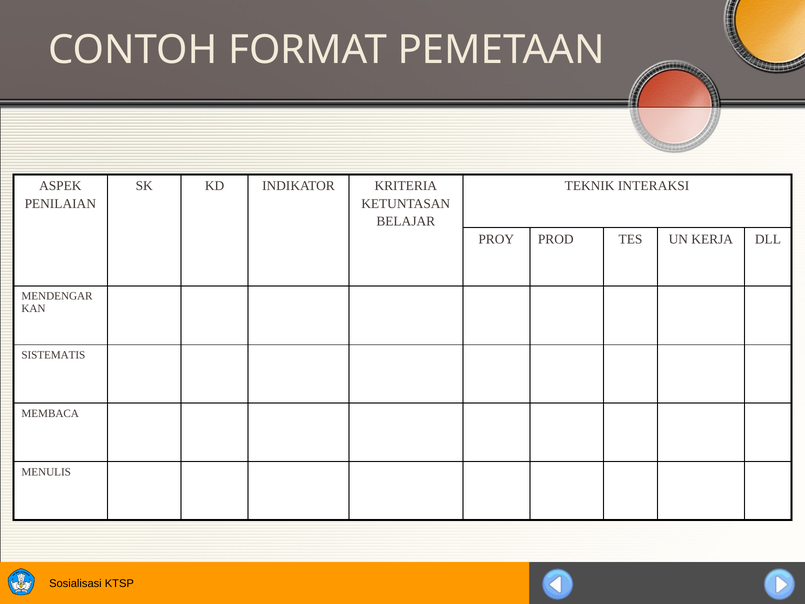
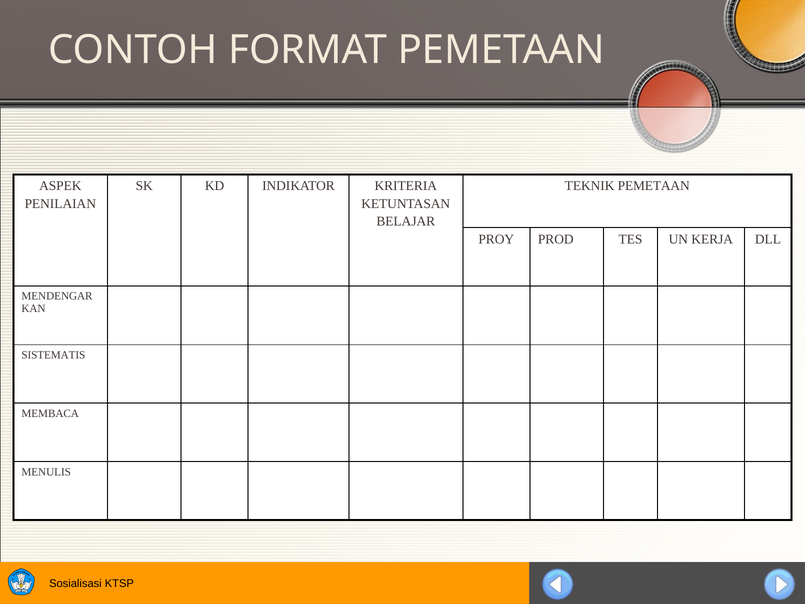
TEKNIK INTERAKSI: INTERAKSI -> PEMETAAN (654, 186)
